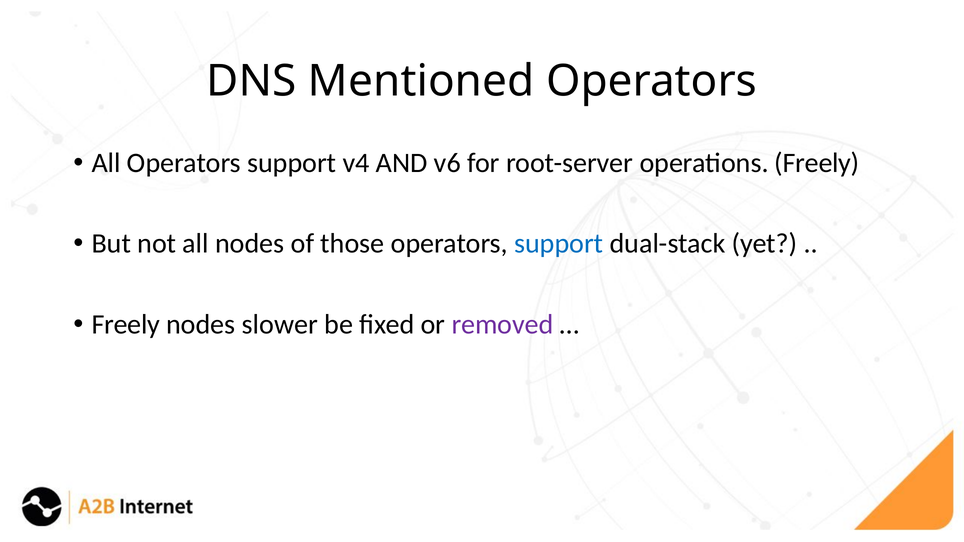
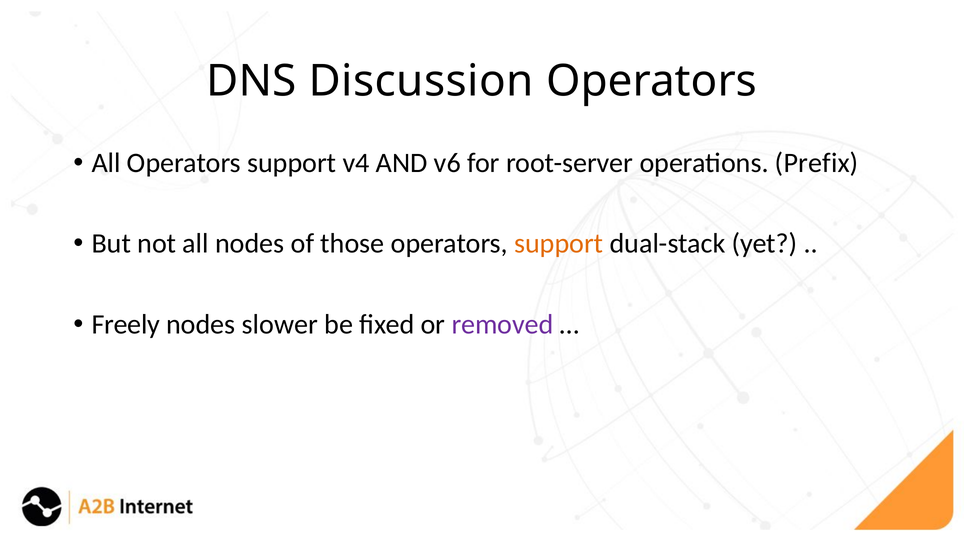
Mentioned: Mentioned -> Discussion (421, 81)
operations Freely: Freely -> Prefix (817, 163)
support colour: blue -> orange (559, 244)
